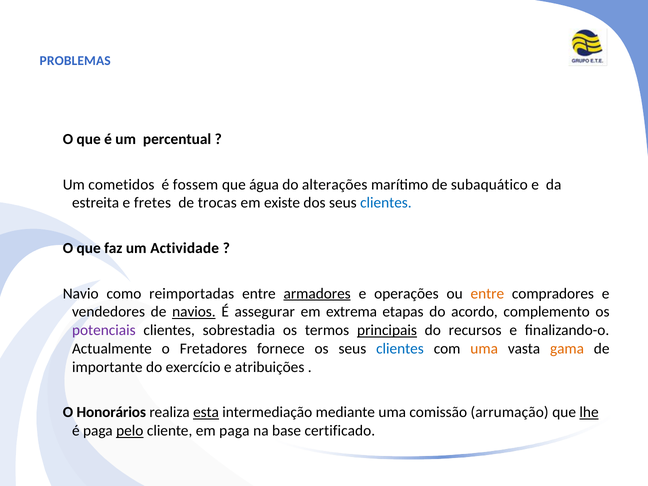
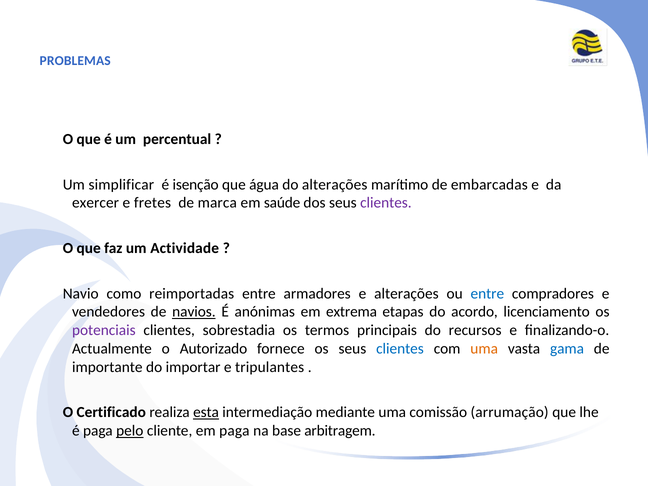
cometidos: cometidos -> simplificar (121, 184)
fossem: fossem -> isenção (196, 184)
subaquático: subaquático -> embarcadas (489, 184)
estreita: estreita -> exercer (96, 203)
trocas: trocas -> marca (217, 203)
existe: existe -> saúde (282, 203)
clientes colour: blue -> purple (386, 203)
armadores underline: present -> none (317, 294)
e operações: operações -> alterações (406, 294)
entre colour: orange -> blue (487, 294)
assegurar: assegurar -> anónimas (265, 312)
complemento: complemento -> licenciamento (547, 312)
principais underline: present -> none (387, 330)
Fretadores: Fretadores -> Autorizado (213, 349)
gama colour: orange -> blue (567, 349)
exercício: exercício -> importar (193, 367)
atribuições: atribuições -> tripulantes (270, 367)
Honorários: Honorários -> Certificado (111, 412)
lhe underline: present -> none (589, 412)
certificado: certificado -> arbitragem (340, 431)
